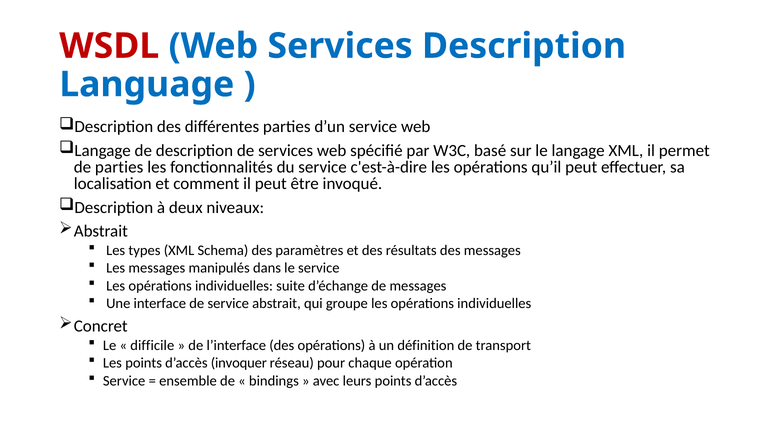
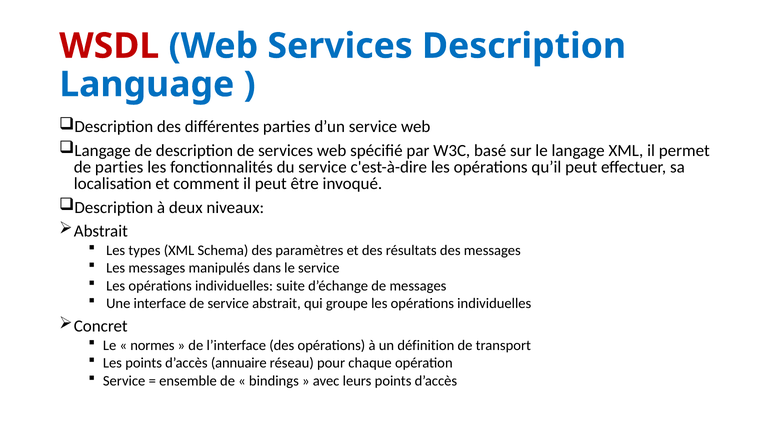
difficile: difficile -> normes (152, 345)
invoquer: invoquer -> annuaire (239, 363)
